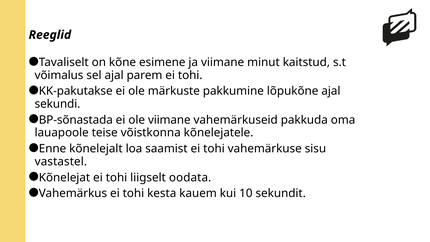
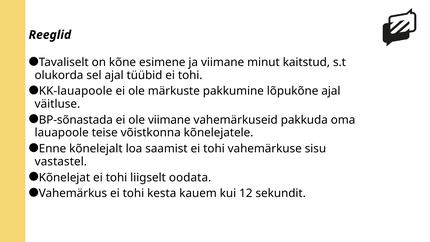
võimalus: võimalus -> olukorda (59, 75)
parem: parem -> tüübid (144, 75)
KK-pakutakse: KK-pakutakse -> KK-lauapoole (76, 91)
sekundi: sekundi -> väitluse (57, 104)
10: 10 -> 12 (246, 193)
